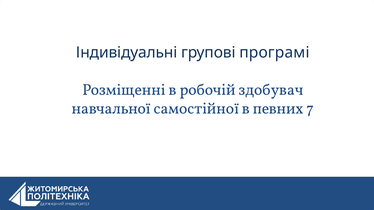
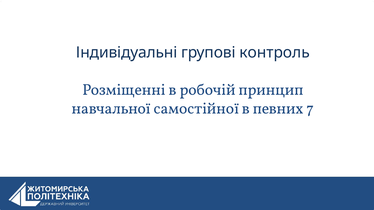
програмі: програмі -> контроль (275, 53)
здобувач: здобувач -> принцип (271, 90)
